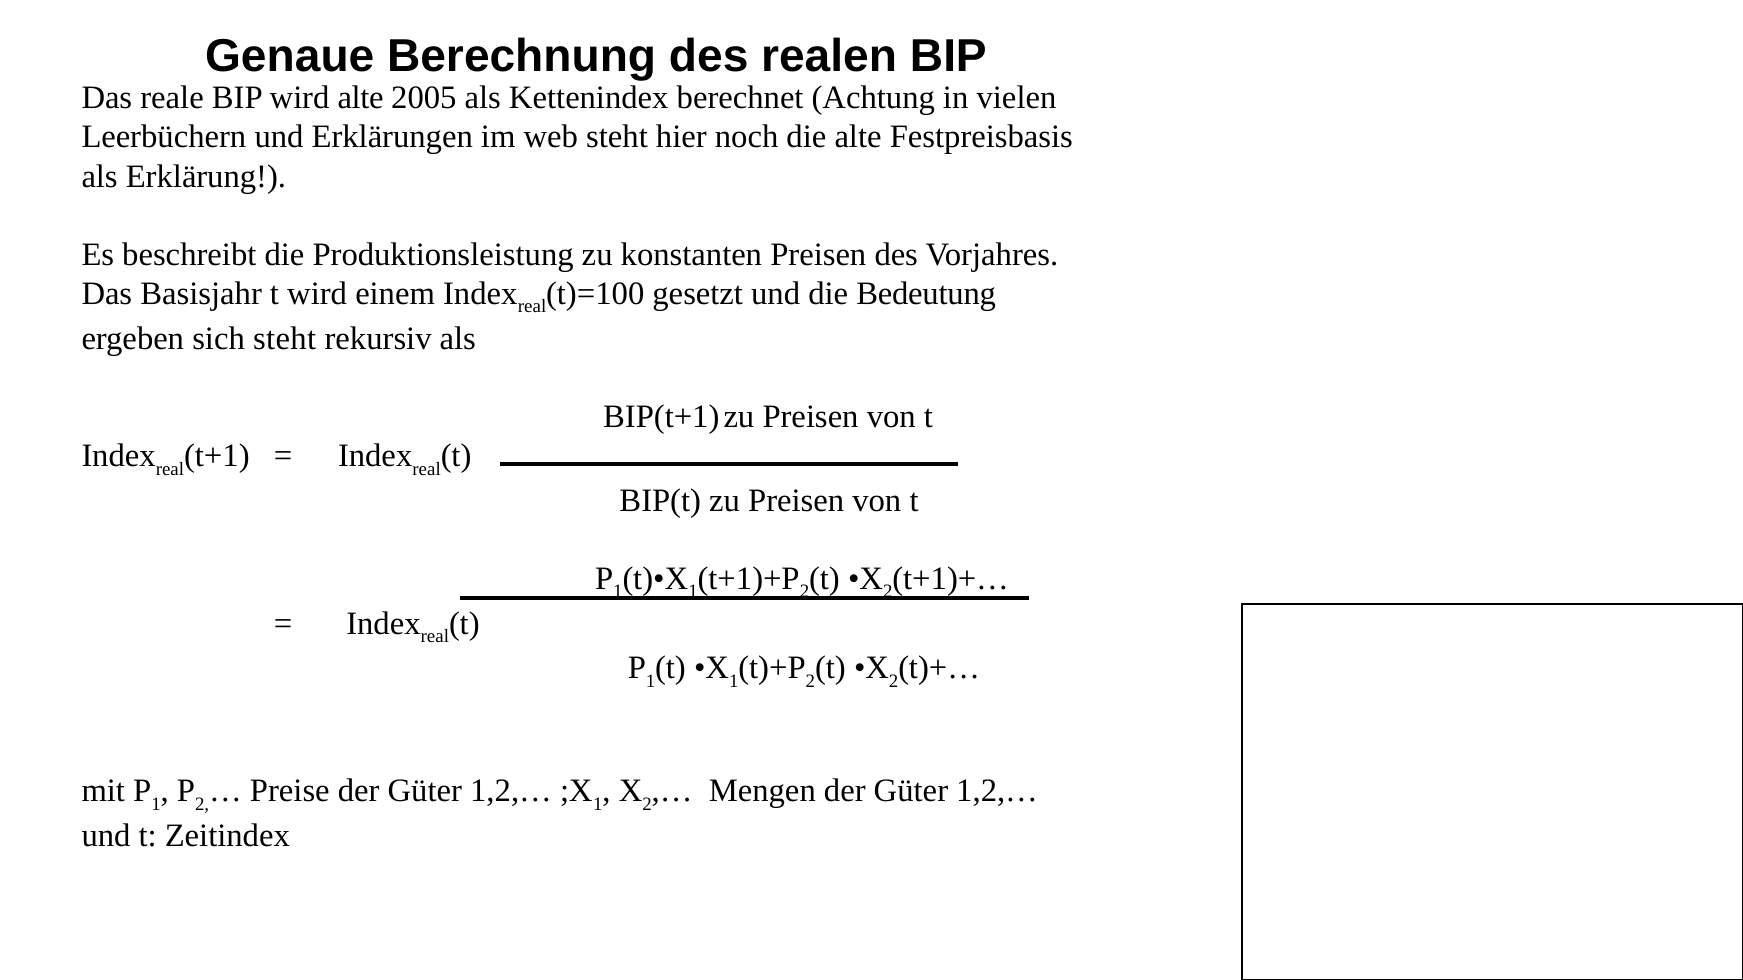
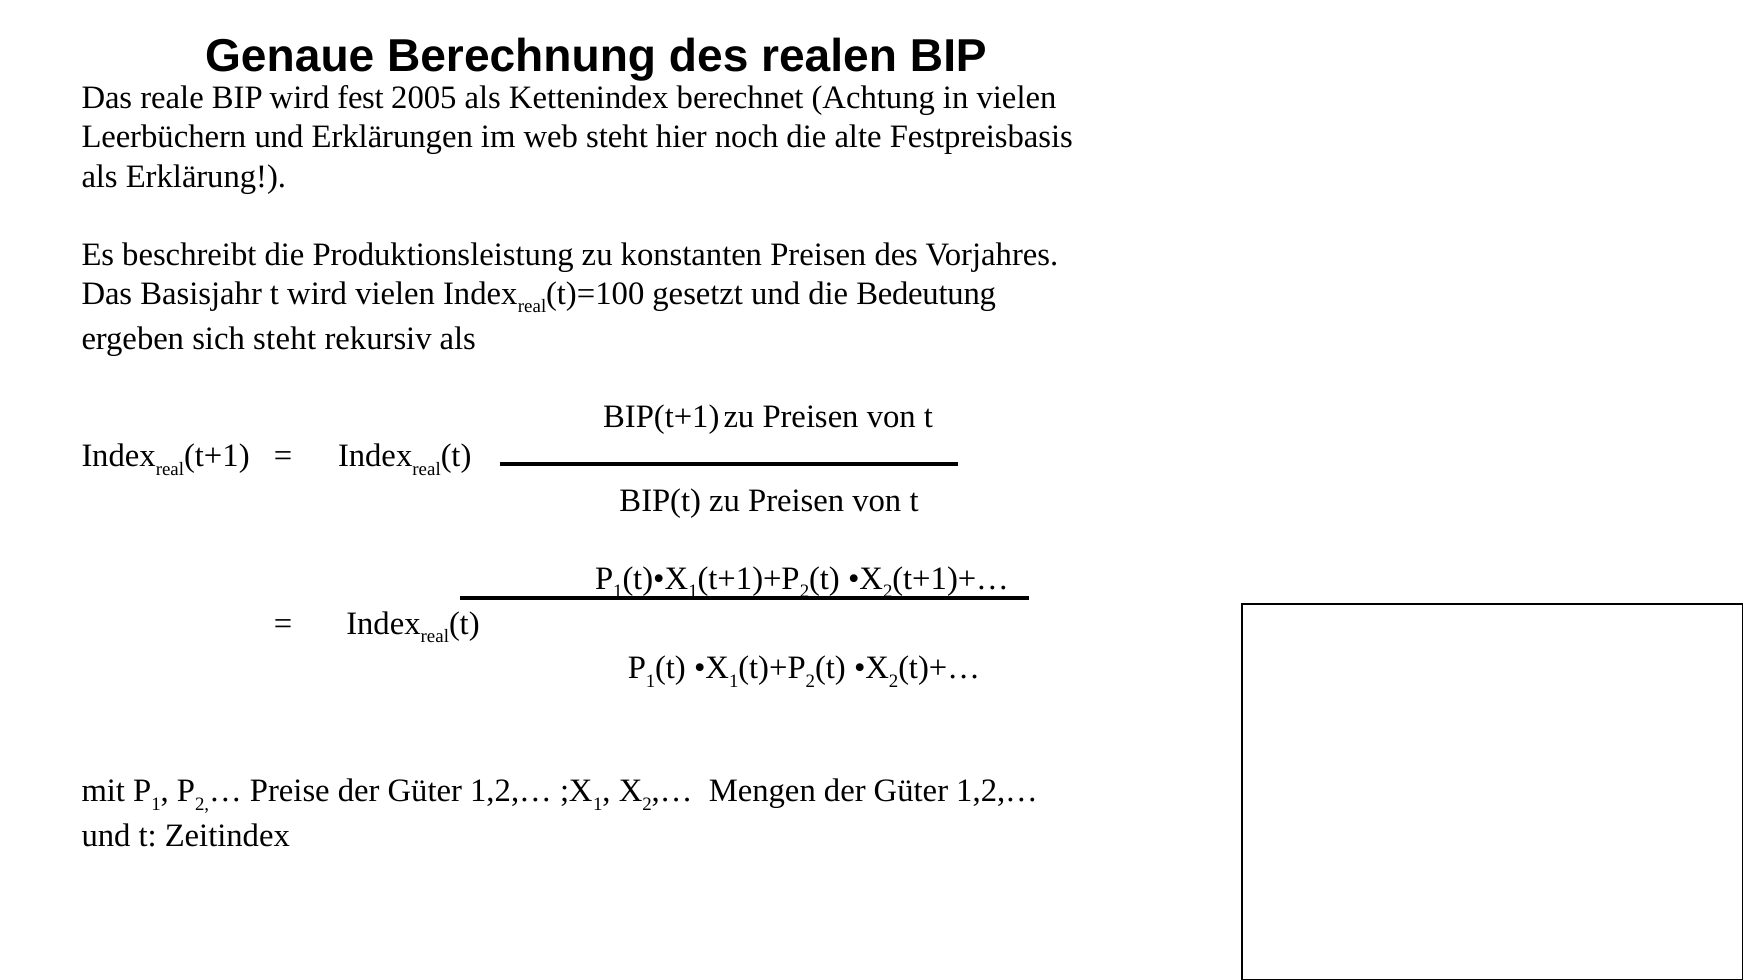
wird alte: alte -> fest (361, 98)
wird einem: einem -> vielen (395, 294)
